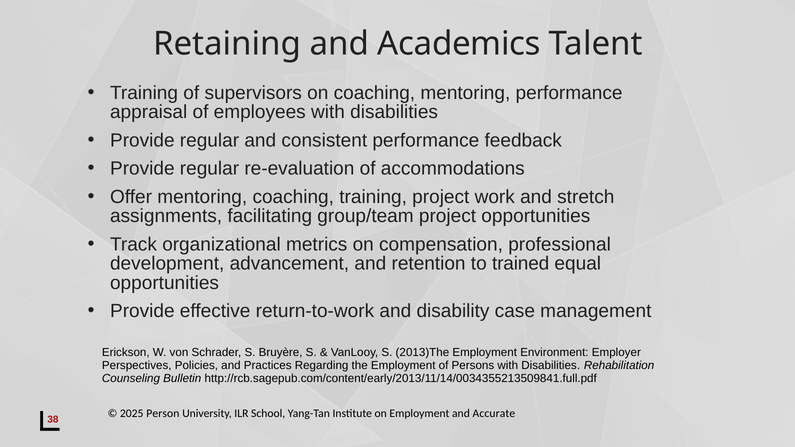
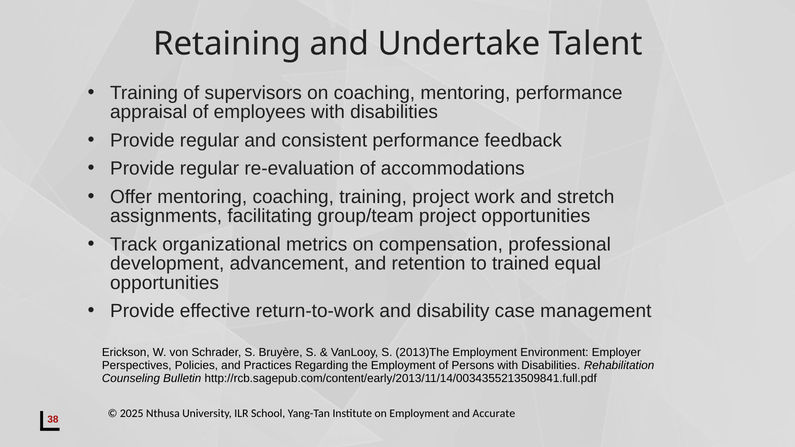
Academics: Academics -> Undertake (459, 44)
Person: Person -> Nthusa (163, 414)
